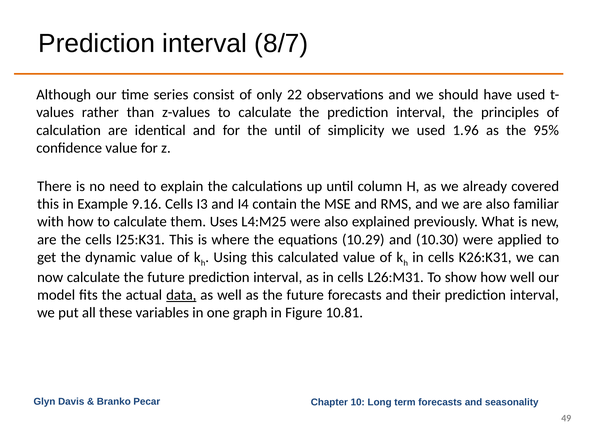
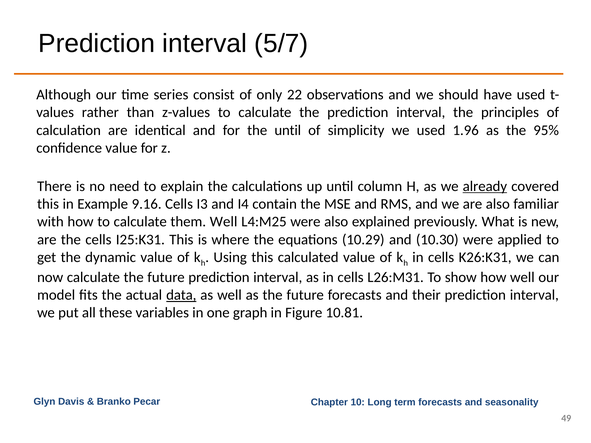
8/7: 8/7 -> 5/7 (281, 43)
already underline: none -> present (485, 186)
them Uses: Uses -> Well (224, 222)
